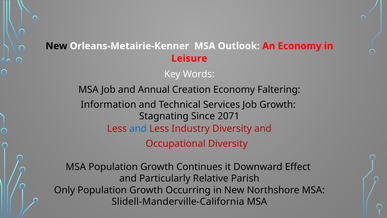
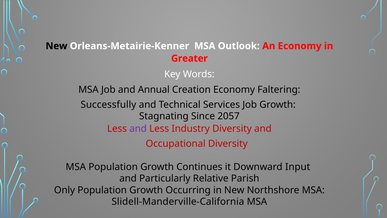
Leisure: Leisure -> Greater (189, 58)
Information: Information -> Successfully (108, 104)
2071: 2071 -> 2057 (229, 116)
and colour: blue -> purple (138, 129)
Effect: Effect -> Input (298, 167)
